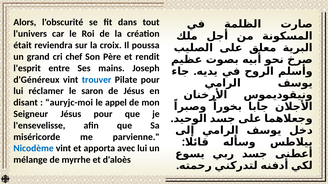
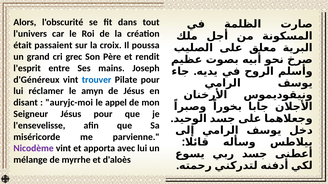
reviendra: reviendra -> passaient (53, 45)
chef: chef -> grec (74, 57)
saron: saron -> amyn (92, 91)
Nicodème colour: blue -> purple (34, 149)
